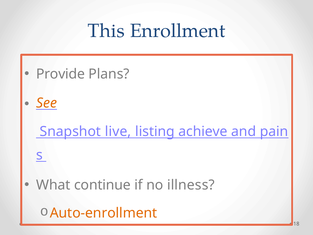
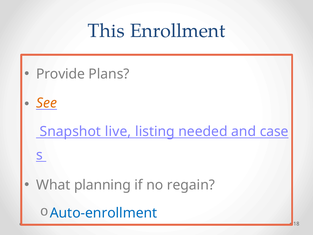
achieve: achieve -> needed (203, 131)
pain: pain -> case (274, 131)
continue: continue -> planning (102, 185)
illness: illness -> regain (191, 185)
Auto-enrollment colour: orange -> blue (104, 213)
